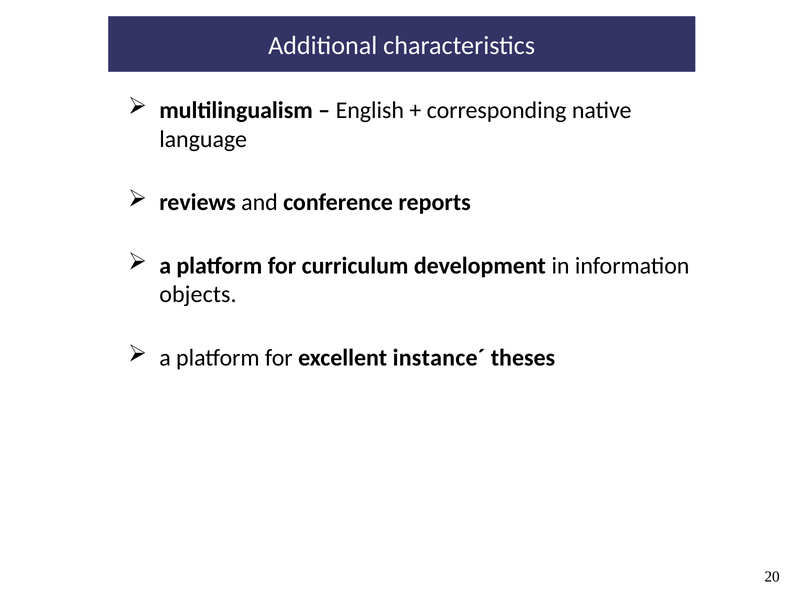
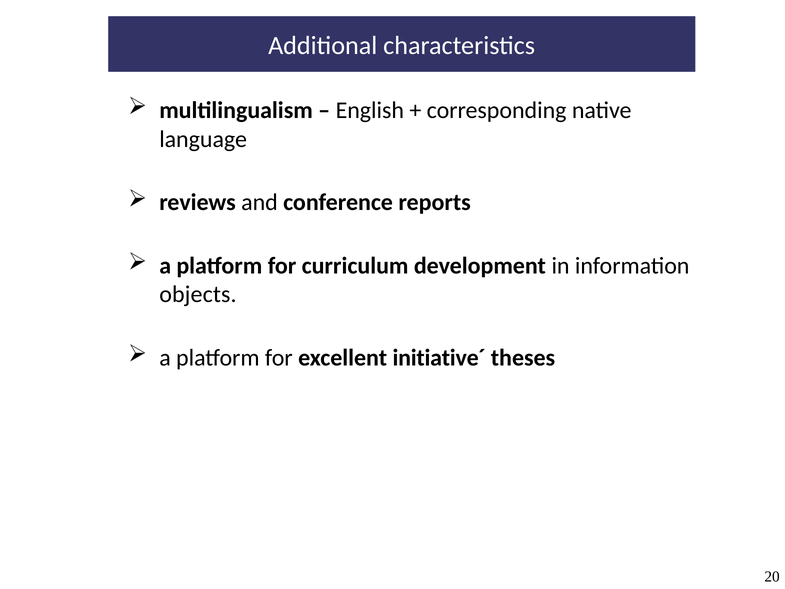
instance´: instance´ -> initiative´ (439, 358)
